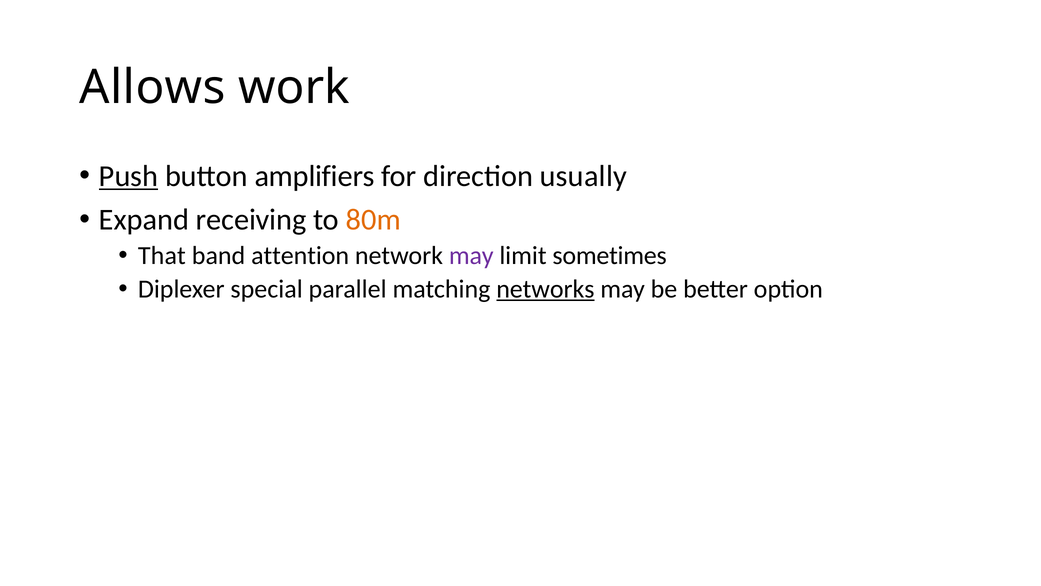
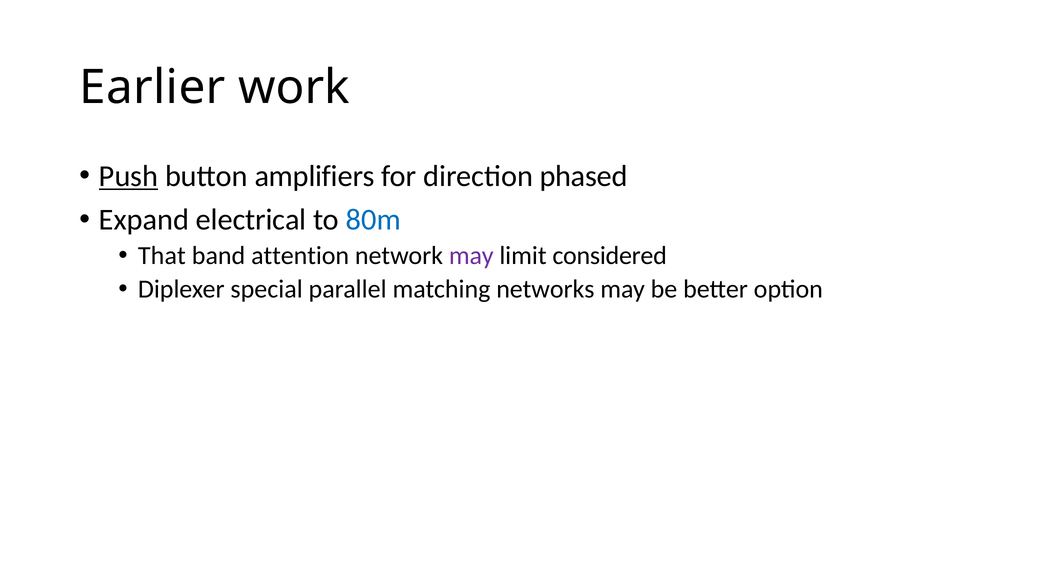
Allows: Allows -> Earlier (152, 87)
usually: usually -> phased (584, 176)
receiving: receiving -> electrical (251, 220)
80m colour: orange -> blue (373, 220)
sometimes: sometimes -> considered (610, 256)
networks underline: present -> none (545, 289)
